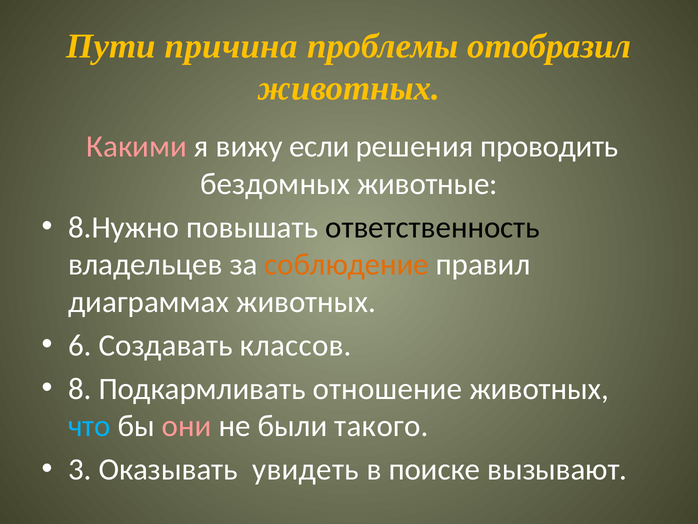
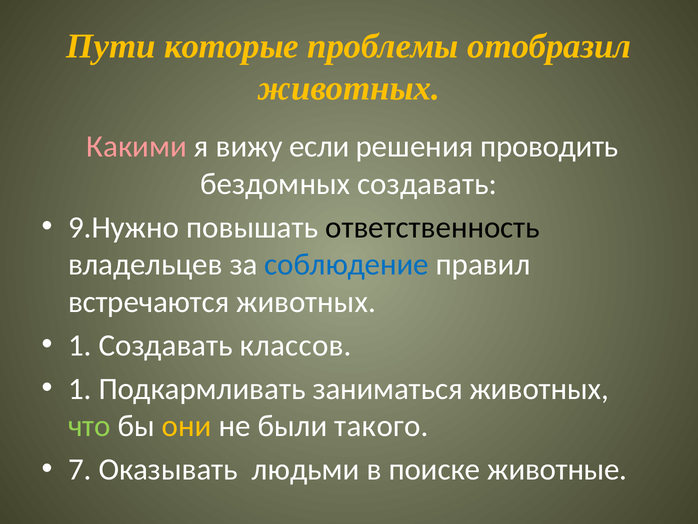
причина: причина -> которые (232, 46)
бездомных животные: животные -> создавать (427, 184)
8.Нужно: 8.Нужно -> 9.Нужно (124, 227)
соблюдение colour: orange -> blue (347, 264)
диаграммах: диаграммах -> встречаются (149, 302)
6: 6 -> 1 (80, 345)
8: 8 -> 1 (80, 388)
отношение: отношение -> заниматься (388, 388)
что colour: light blue -> light green (89, 426)
они colour: pink -> yellow (187, 426)
3: 3 -> 7 (80, 469)
увидеть: увидеть -> людьми (306, 469)
вызывают: вызывают -> животные (557, 469)
